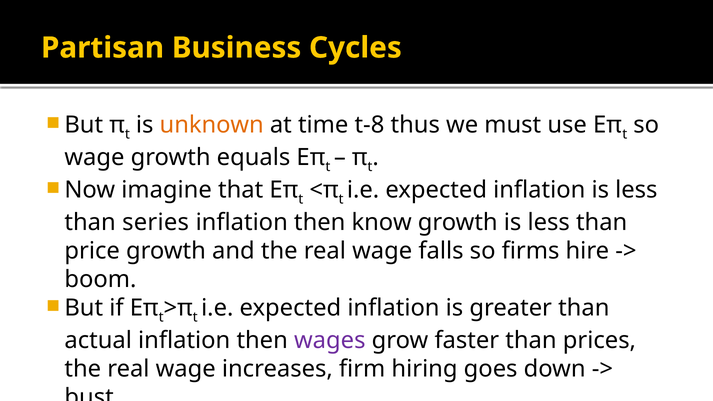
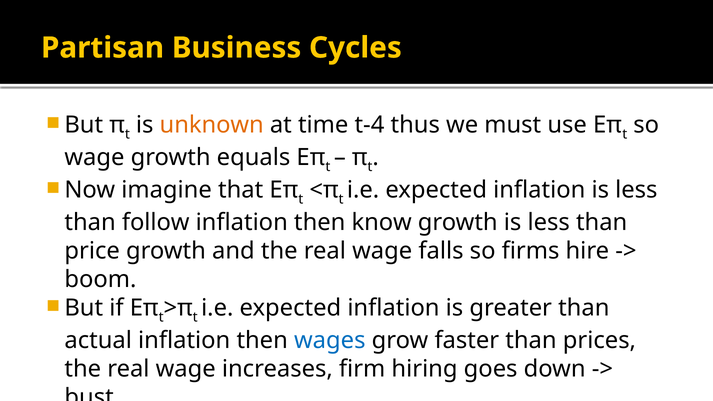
t-8: t-8 -> t-4 (369, 125)
series: series -> follow (156, 222)
wages colour: purple -> blue (330, 340)
